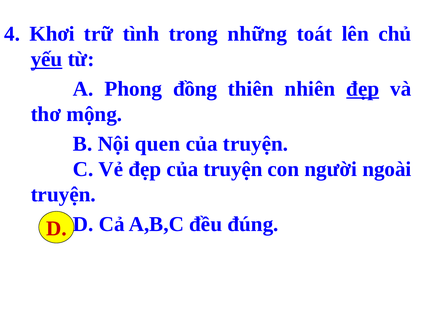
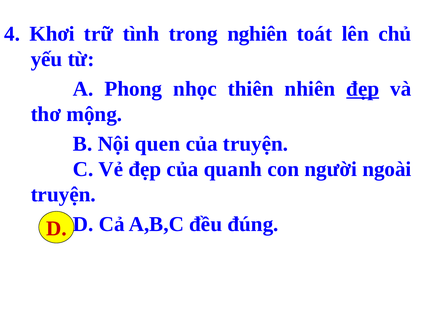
những: những -> nghiên (257, 34)
yếu underline: present -> none (47, 59)
đồng: đồng -> nhọc (195, 89)
đẹp của truyện: truyện -> quanh (233, 169)
